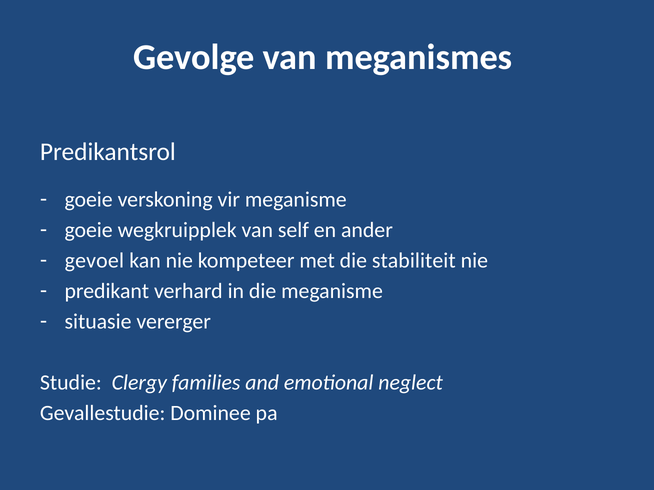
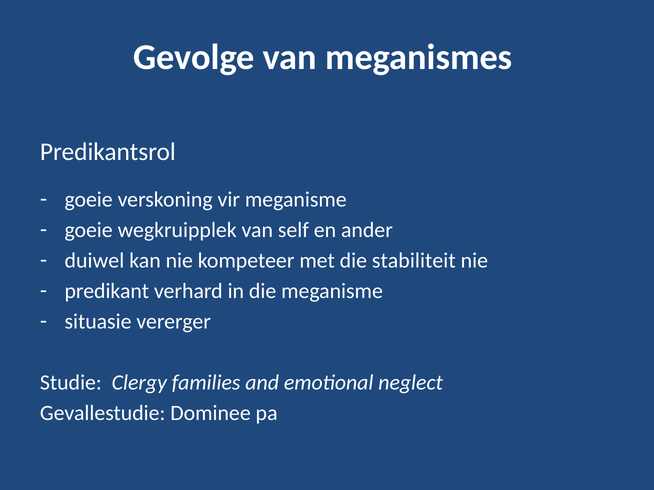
gevoel: gevoel -> duiwel (94, 261)
